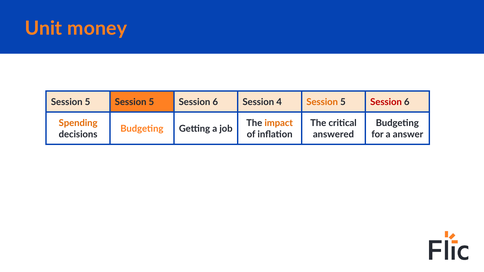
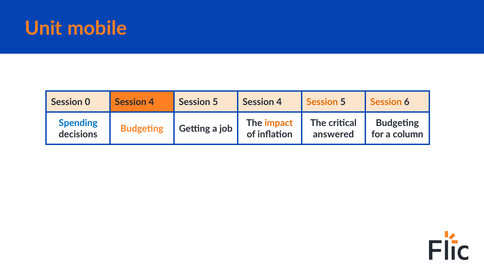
money: money -> mobile (97, 28)
5: 5 -> 0 (88, 102)
5: 5 -> 4 (151, 102)
6: 6 -> 5 (215, 102)
Session colour: red -> orange (386, 102)
Spending colour: orange -> blue (78, 123)
answer: answer -> column (408, 134)
